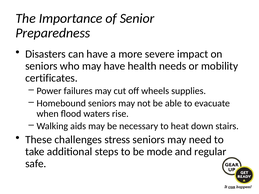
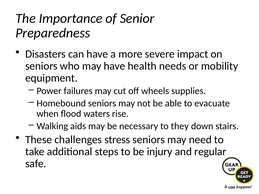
certificates: certificates -> equipment (51, 78)
heat: heat -> they (180, 126)
mode: mode -> injury (160, 152)
